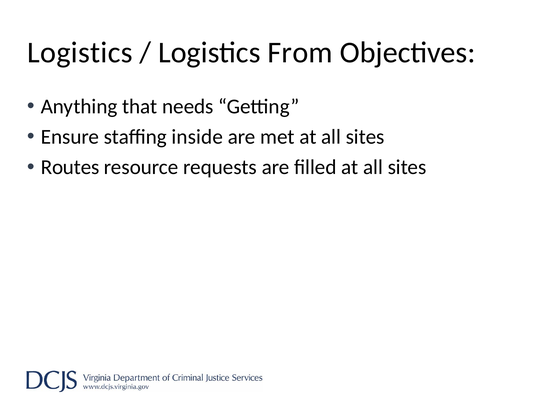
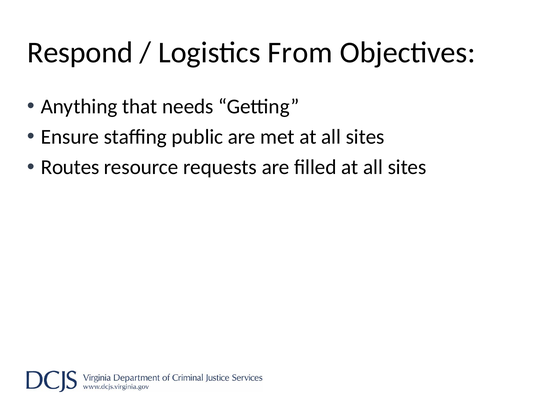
Logistics: Logistics -> Respond (80, 53)
inside: inside -> public (197, 137)
